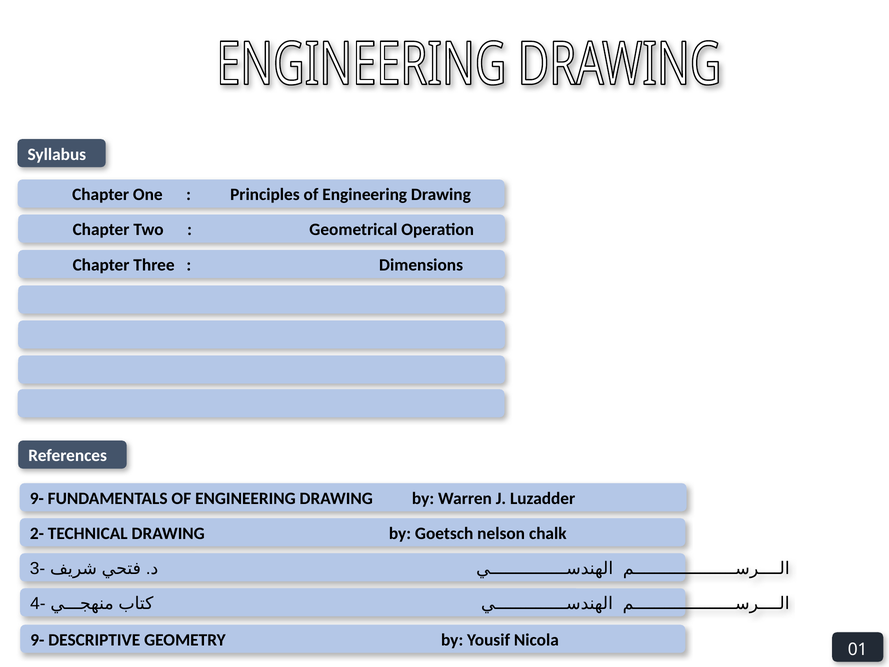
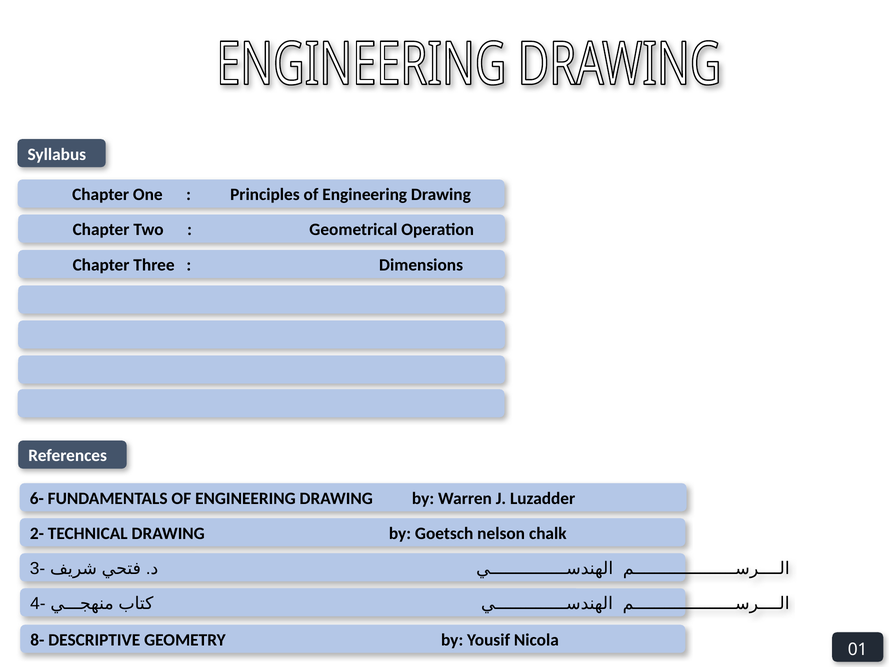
9-: 9- -> 6- (37, 498)
9-: 9- -> 8- (37, 640)
